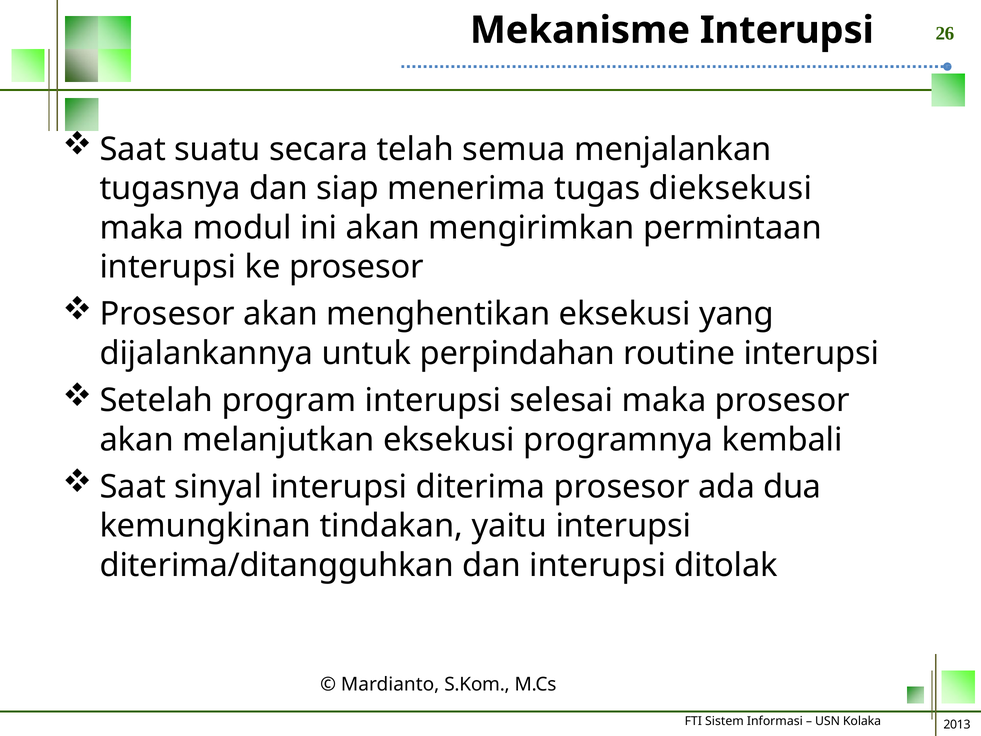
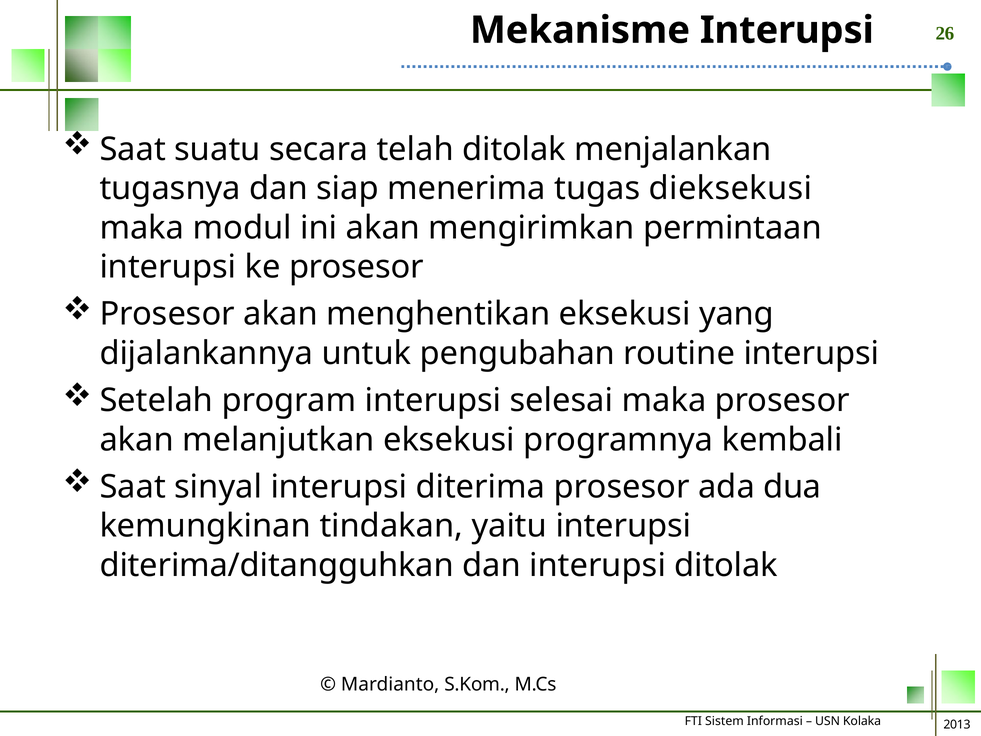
telah semua: semua -> ditolak (514, 149)
perpindahan: perpindahan -> pengubahan (517, 353)
